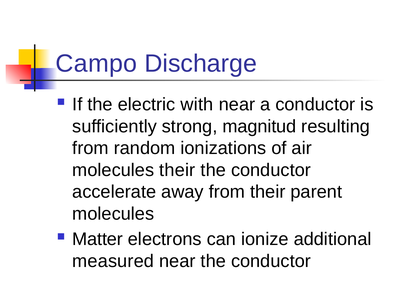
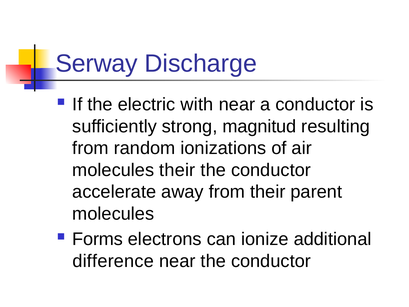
Campo: Campo -> Serway (97, 63)
Matter: Matter -> Forms (98, 239)
measured: measured -> difference (113, 261)
